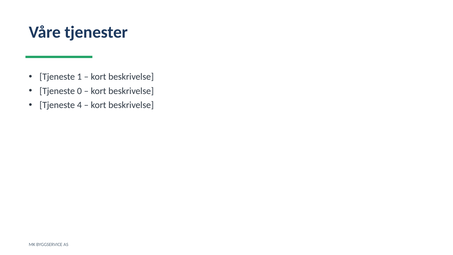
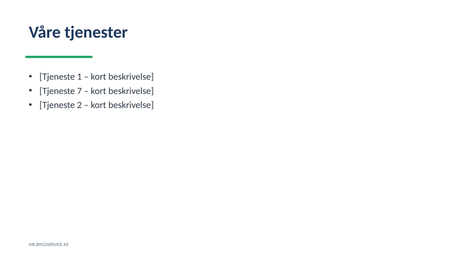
0: 0 -> 7 (79, 91)
4: 4 -> 2 (79, 105)
